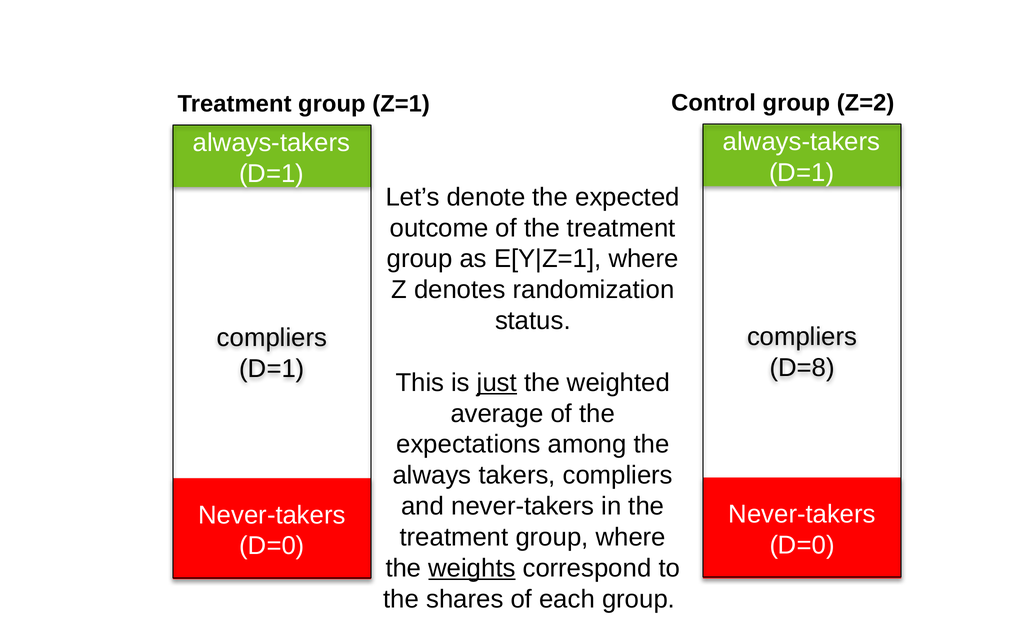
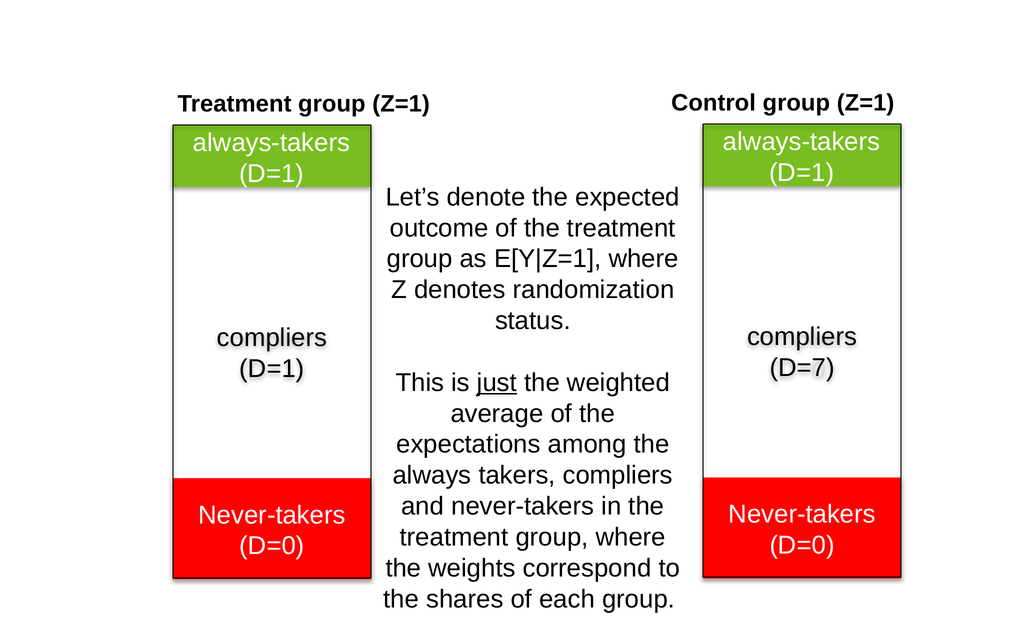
Control group Z=2: Z=2 -> Z=1 (866, 103)
D=8: D=8 -> D=7 (802, 368)
weights underline: present -> none (472, 568)
